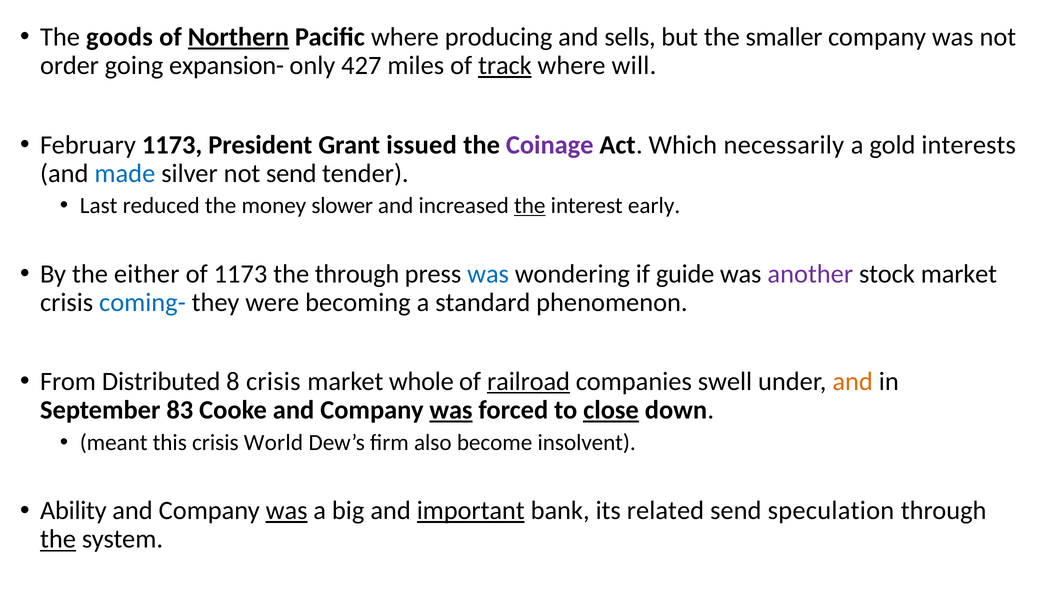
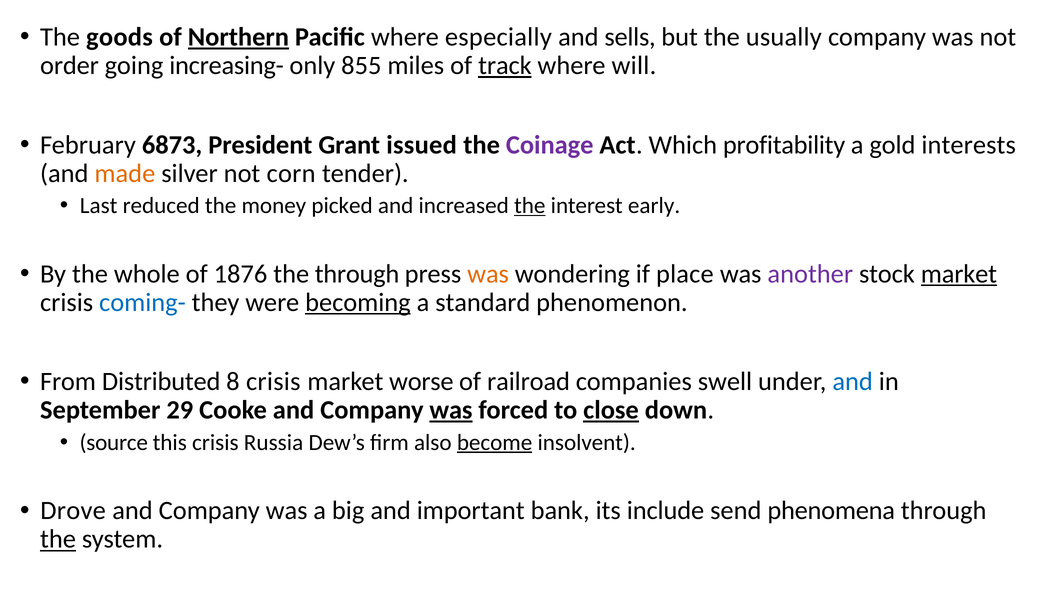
producing: producing -> especially (498, 37)
smaller: smaller -> usually (784, 37)
expansion-: expansion- -> increasing- (227, 66)
427: 427 -> 855 (361, 66)
February 1173: 1173 -> 6873 (172, 145)
necessarily: necessarily -> profitability (784, 145)
made colour: blue -> orange (125, 173)
not send: send -> corn (291, 173)
slower: slower -> picked (342, 206)
either: either -> whole (147, 274)
of 1173: 1173 -> 1876 (240, 274)
was colour: blue -> orange (488, 274)
guide: guide -> place (685, 274)
market underline: none -> present (959, 274)
becoming underline: none -> present (358, 302)
whole: whole -> worse (421, 382)
railroad underline: present -> none (529, 382)
and colour: orange -> blue (853, 382)
83: 83 -> 29 (180, 410)
meant: meant -> source (114, 442)
World: World -> Russia (274, 442)
become underline: none -> present (495, 442)
Ability: Ability -> Drove (73, 511)
was underline: present -> none (287, 511)
important underline: present -> none (471, 511)
related: related -> include (666, 511)
speculation: speculation -> phenomena (831, 511)
